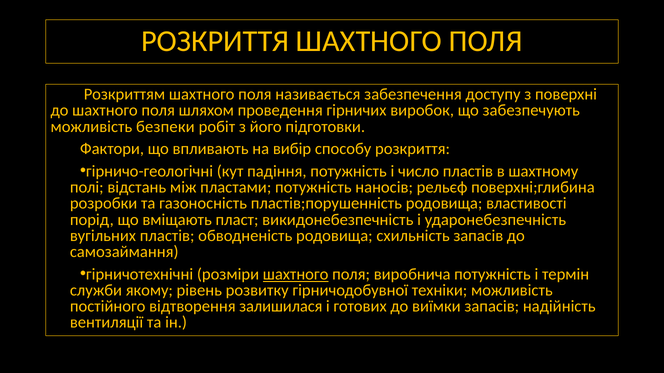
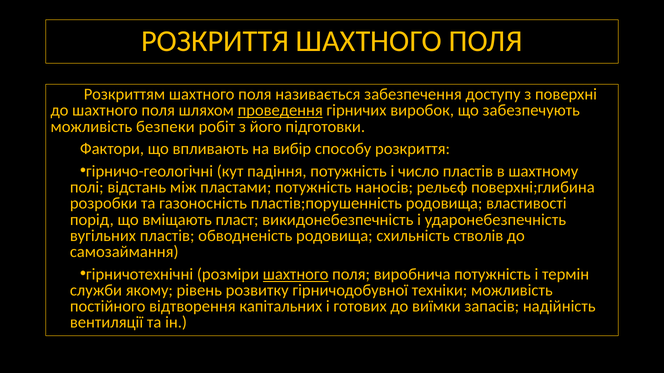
проведення underline: none -> present (280, 111)
схильність запасів: запасів -> стволів (478, 236)
залишилася: залишилася -> капітальних (281, 307)
